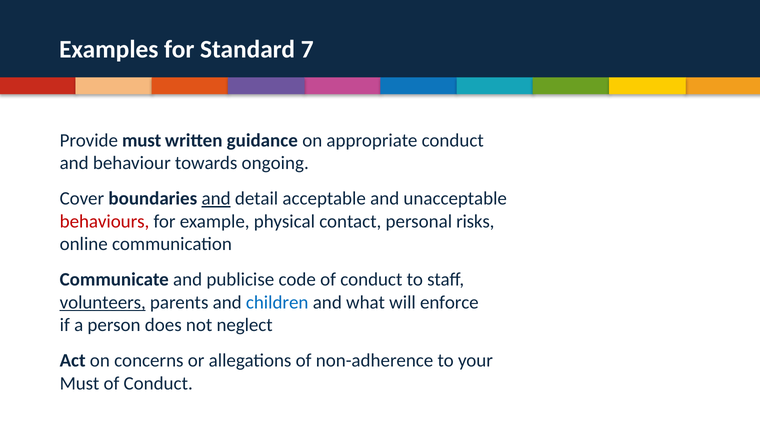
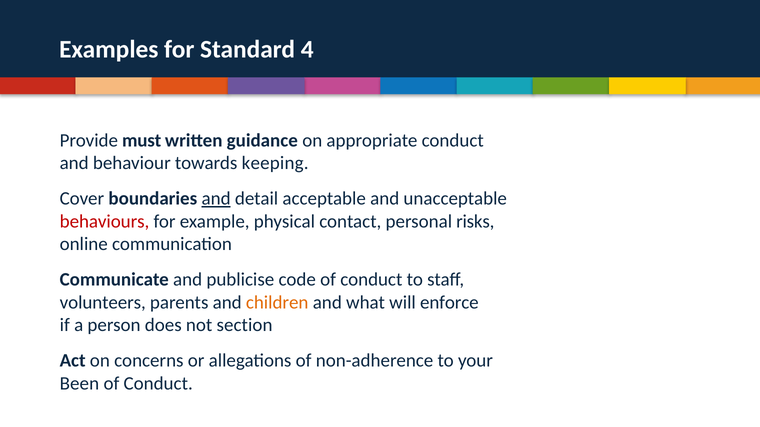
7: 7 -> 4 (307, 50)
ongoing: ongoing -> keeping (275, 163)
volunteers underline: present -> none (103, 303)
children colour: blue -> orange (277, 303)
neglect: neglect -> section (245, 326)
Must: Must -> Been (79, 384)
